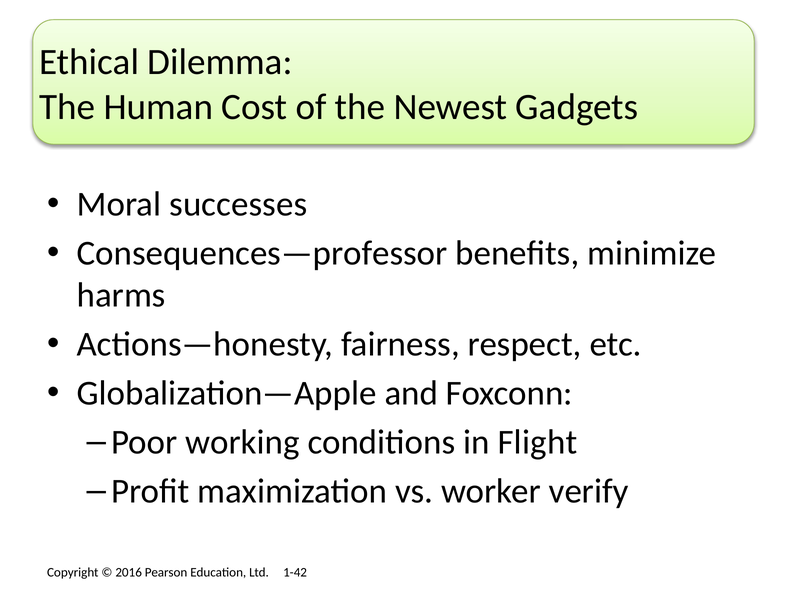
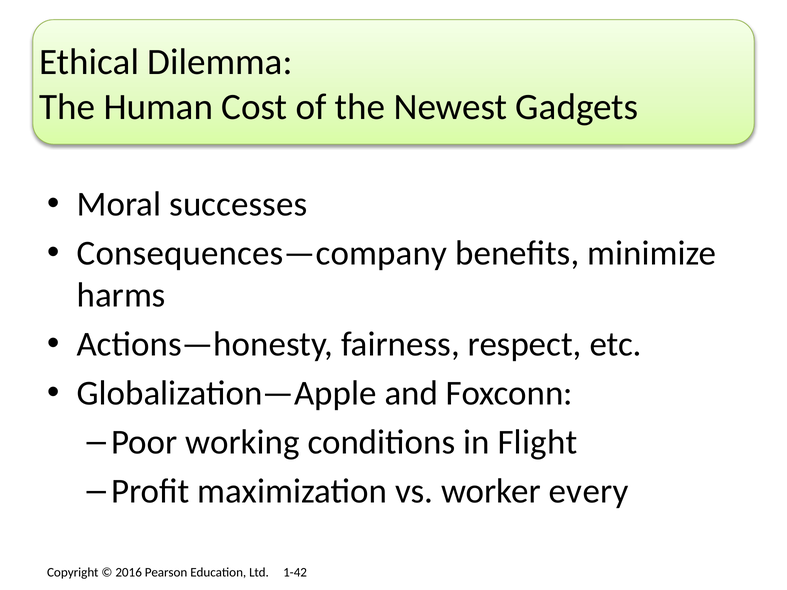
Consequences—professor: Consequences—professor -> Consequences—company (262, 253)
verify: verify -> every (589, 492)
